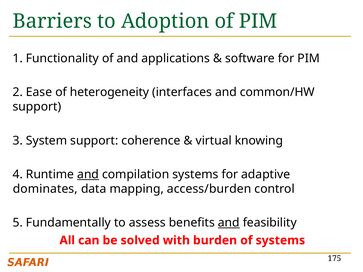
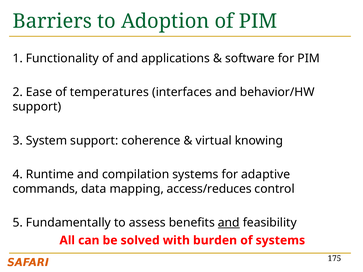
heterogeneity: heterogeneity -> temperatures (109, 92)
common/HW: common/HW -> behavior/HW (277, 92)
and underline: present -> none (88, 175)
dominates: dominates -> commands (45, 189)
access/burden: access/burden -> access/reduces (209, 189)
